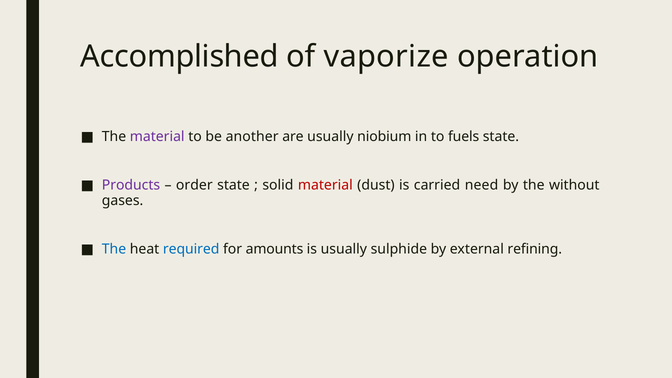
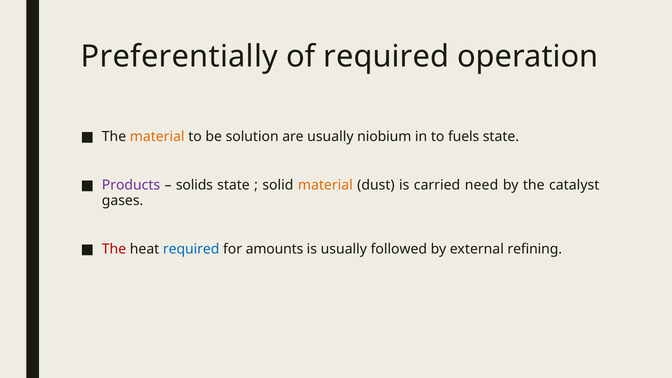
Accomplished: Accomplished -> Preferentially (179, 57)
of vaporize: vaporize -> required (386, 57)
material colour: purple -> orange (157, 137)
another: another -> solution (252, 137)
order: order -> solids (194, 185)
material colour: red -> orange (325, 185)
without: without -> catalyst (574, 185)
The colour: blue -> red (114, 249)
sulphide: sulphide -> followed (399, 249)
